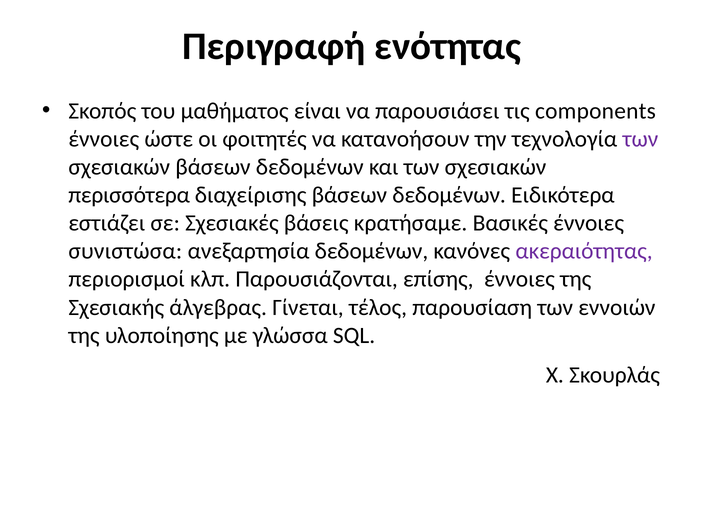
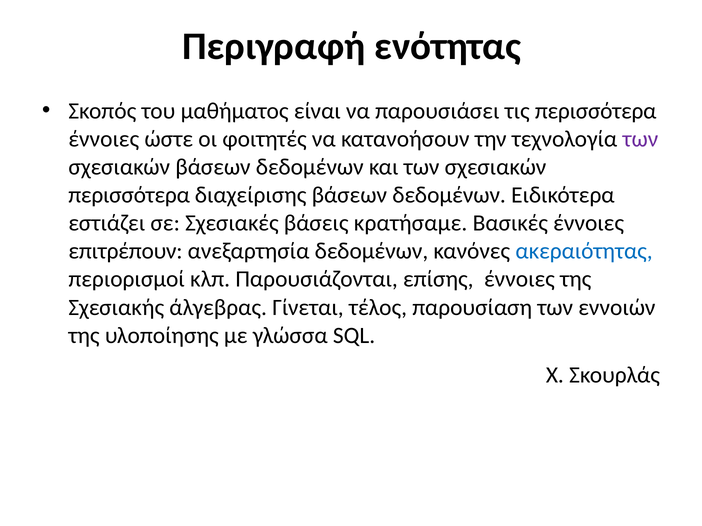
τις components: components -> περισσότερα (596, 111)
συνιστώσα: συνιστώσα -> επιτρέπουν (126, 251)
ακεραιότητας colour: purple -> blue (584, 251)
